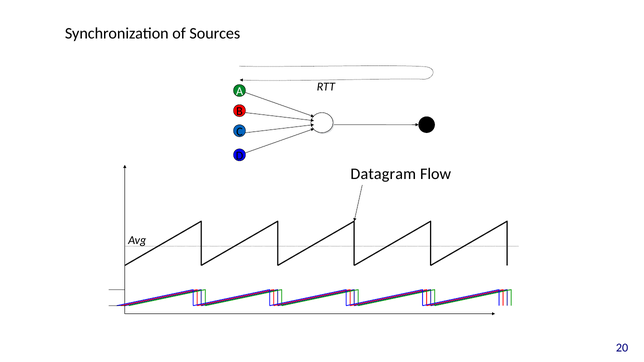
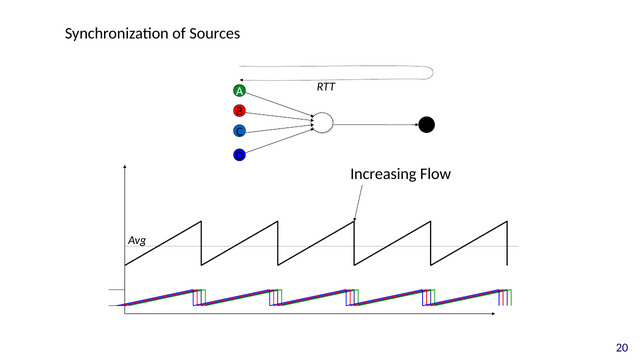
Datagram: Datagram -> Increasing (383, 174)
